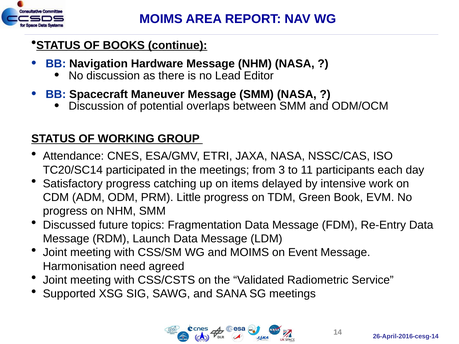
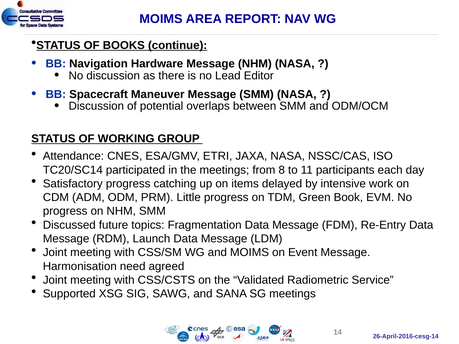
3: 3 -> 8 (282, 170)
